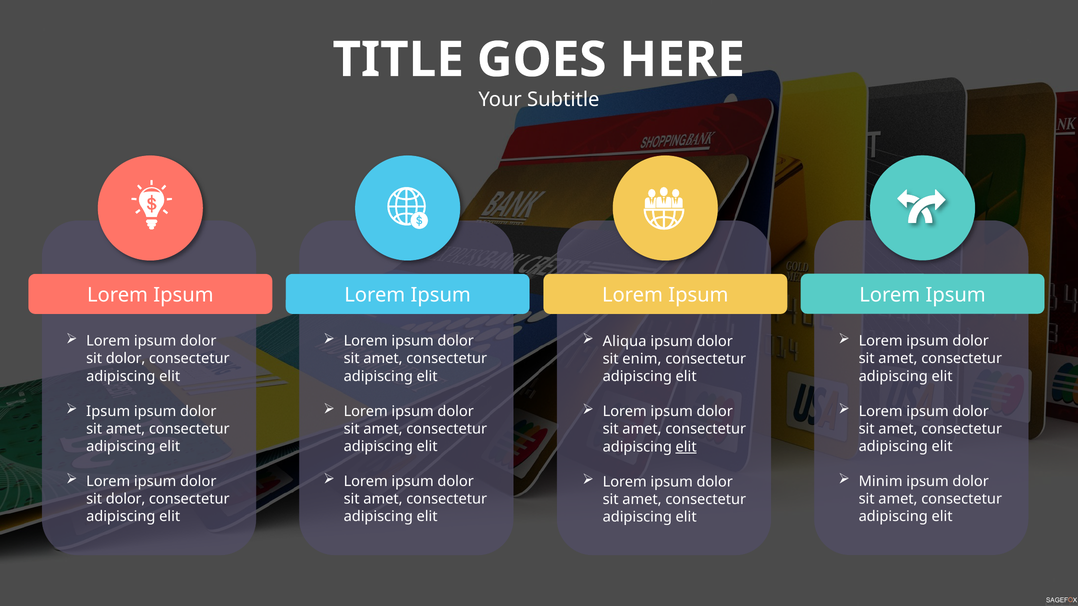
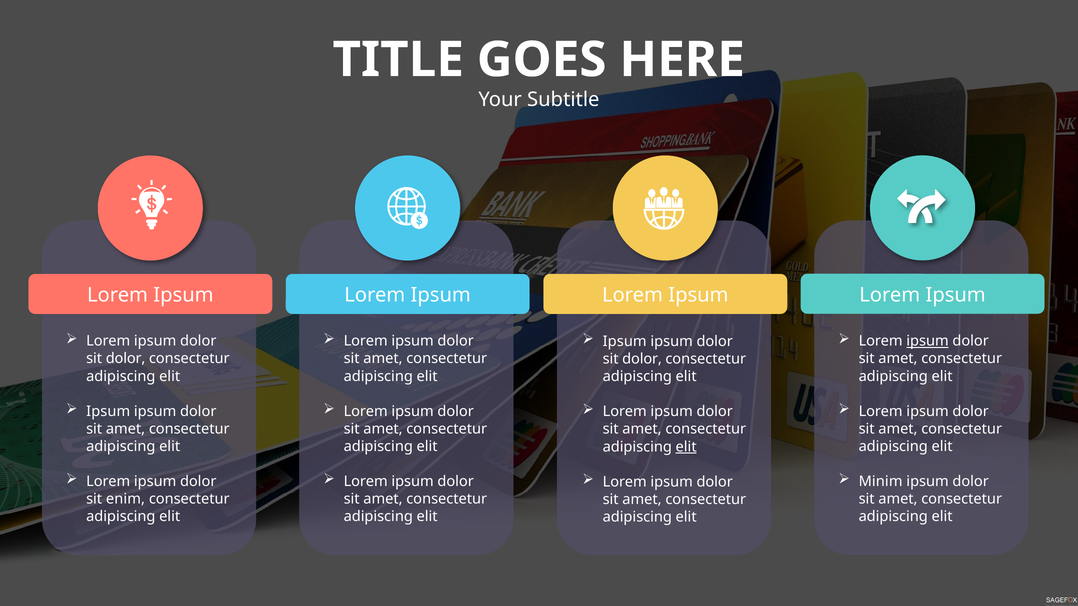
ipsum underline: none -> present (928, 341)
Aliqua: Aliqua -> Ipsum (625, 342)
enim: enim -> dolor (642, 359)
dolor: dolor -> enim (125, 499)
